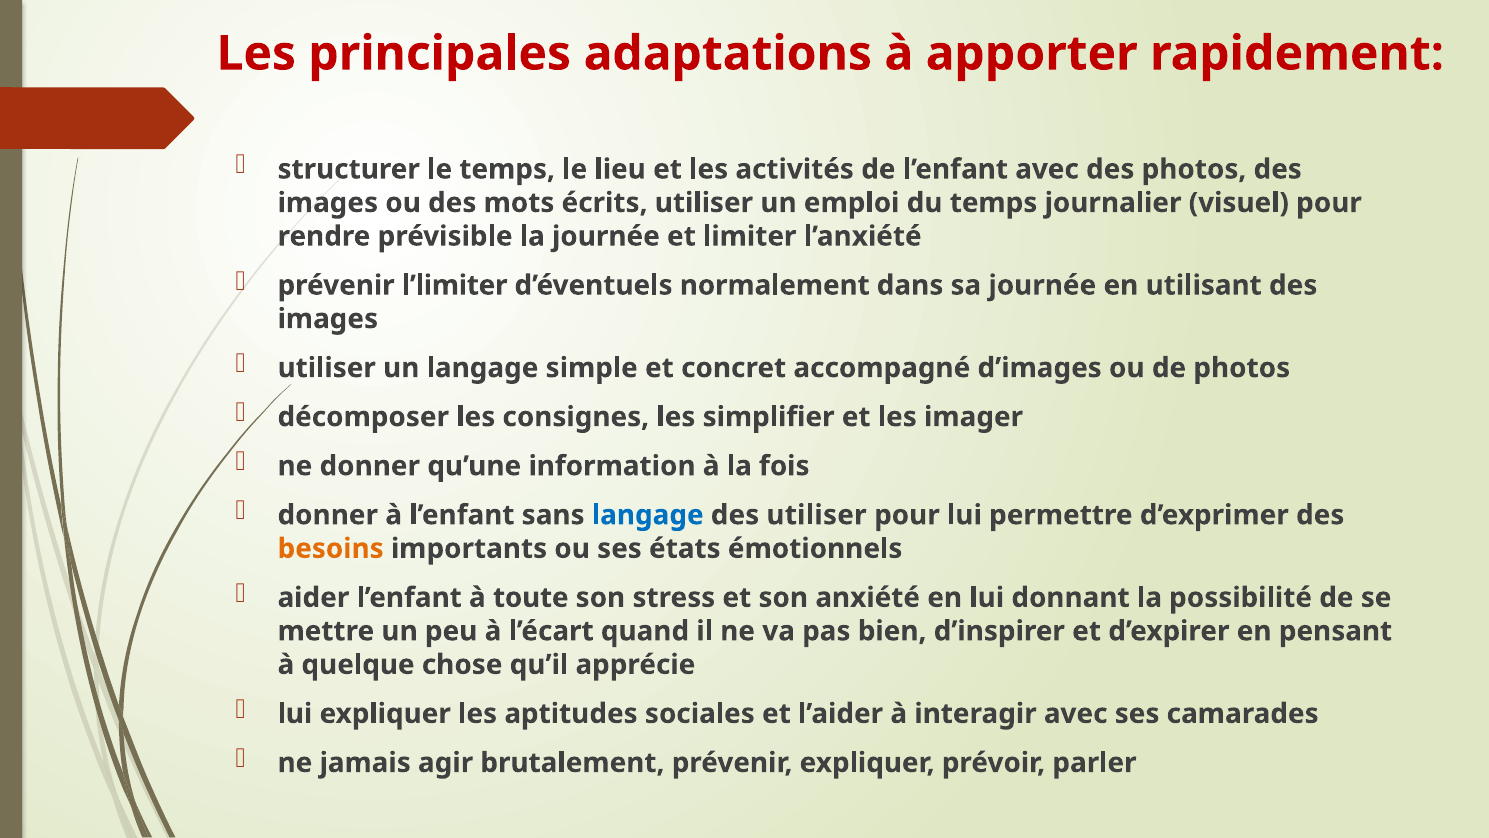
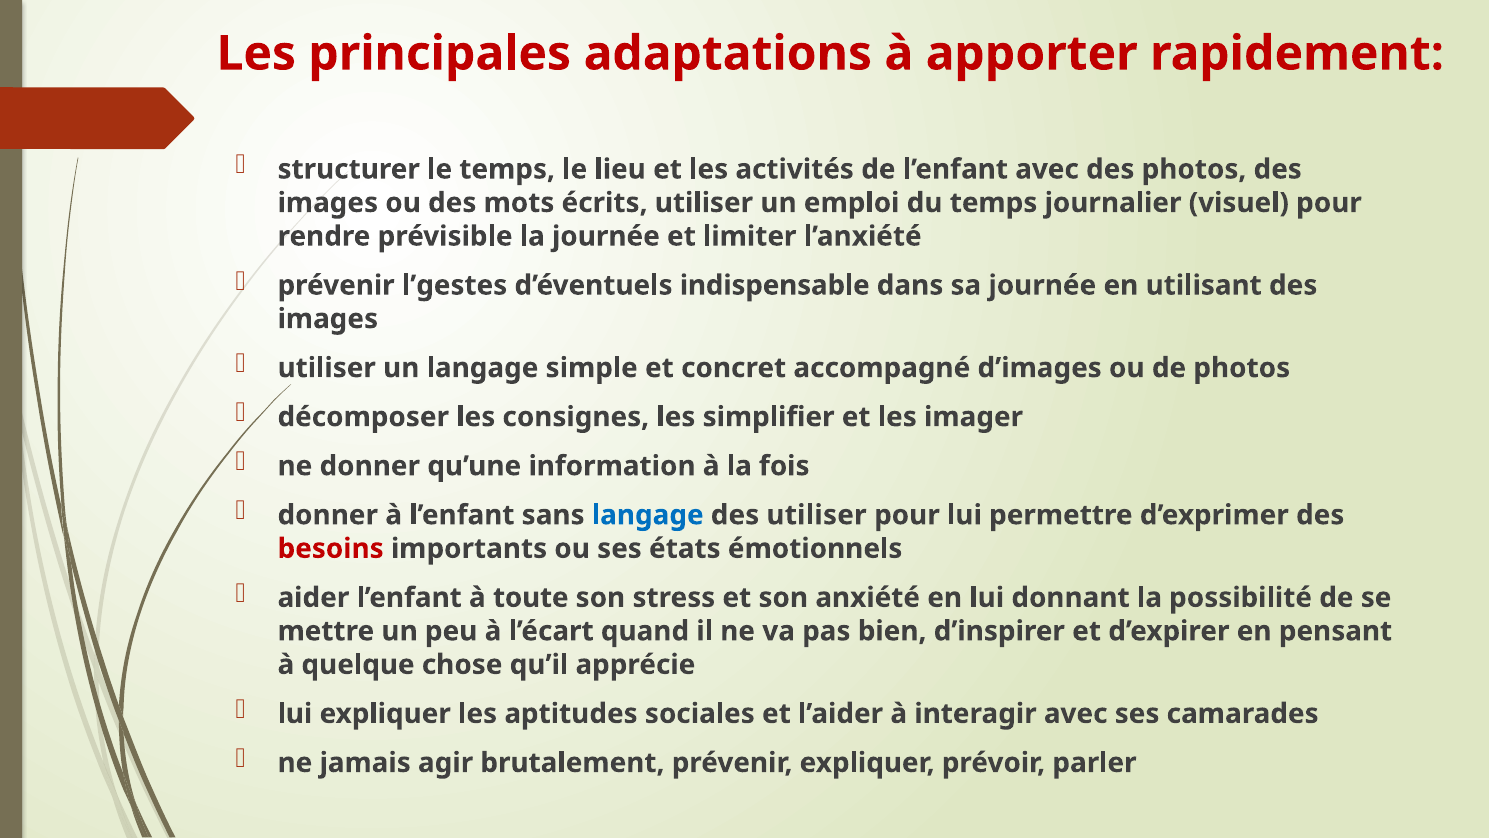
l’limiter: l’limiter -> l’gestes (455, 285)
normalement: normalement -> indispensable (775, 285)
besoins colour: orange -> red (331, 548)
